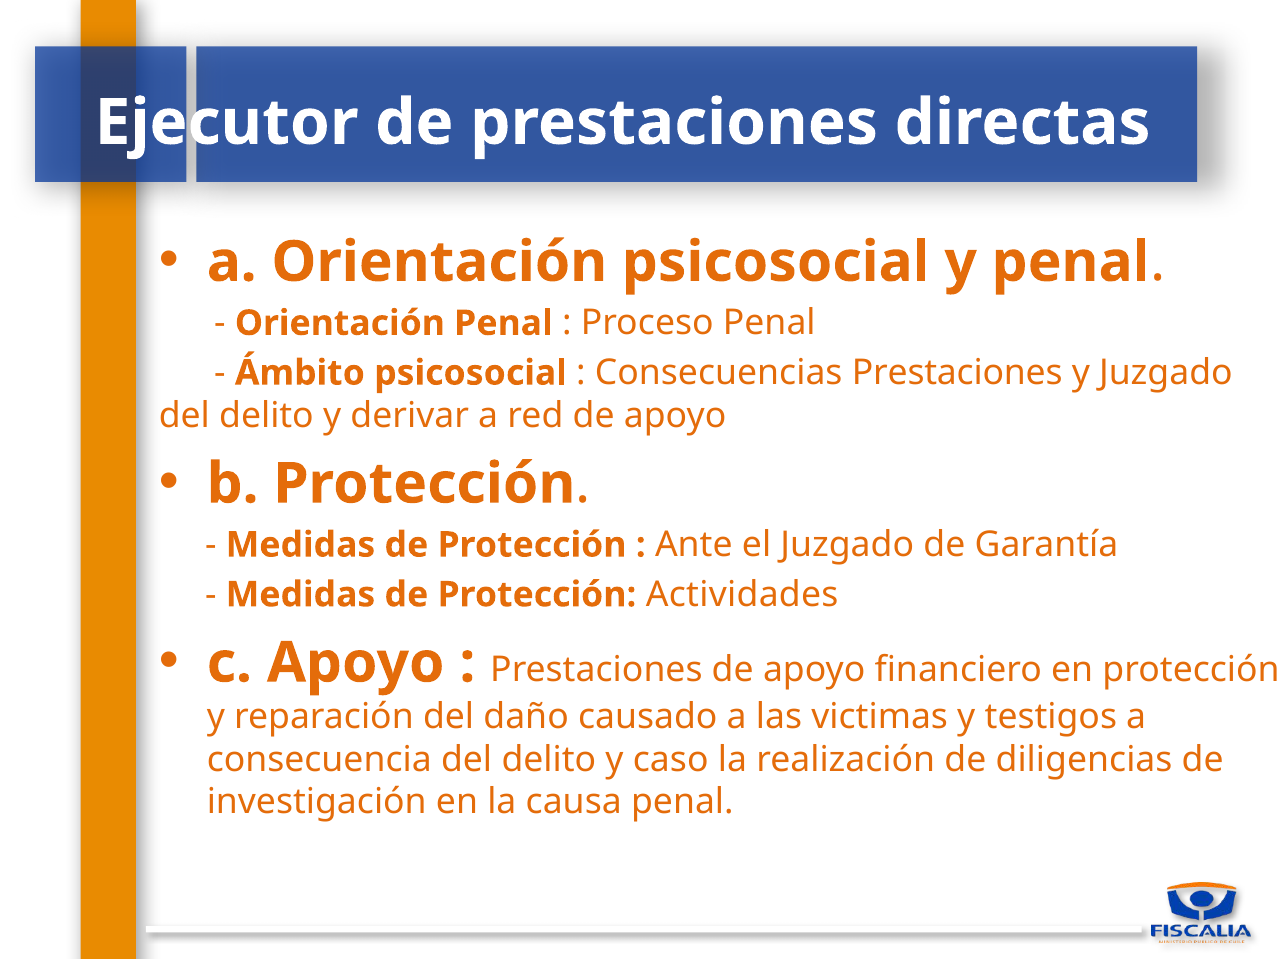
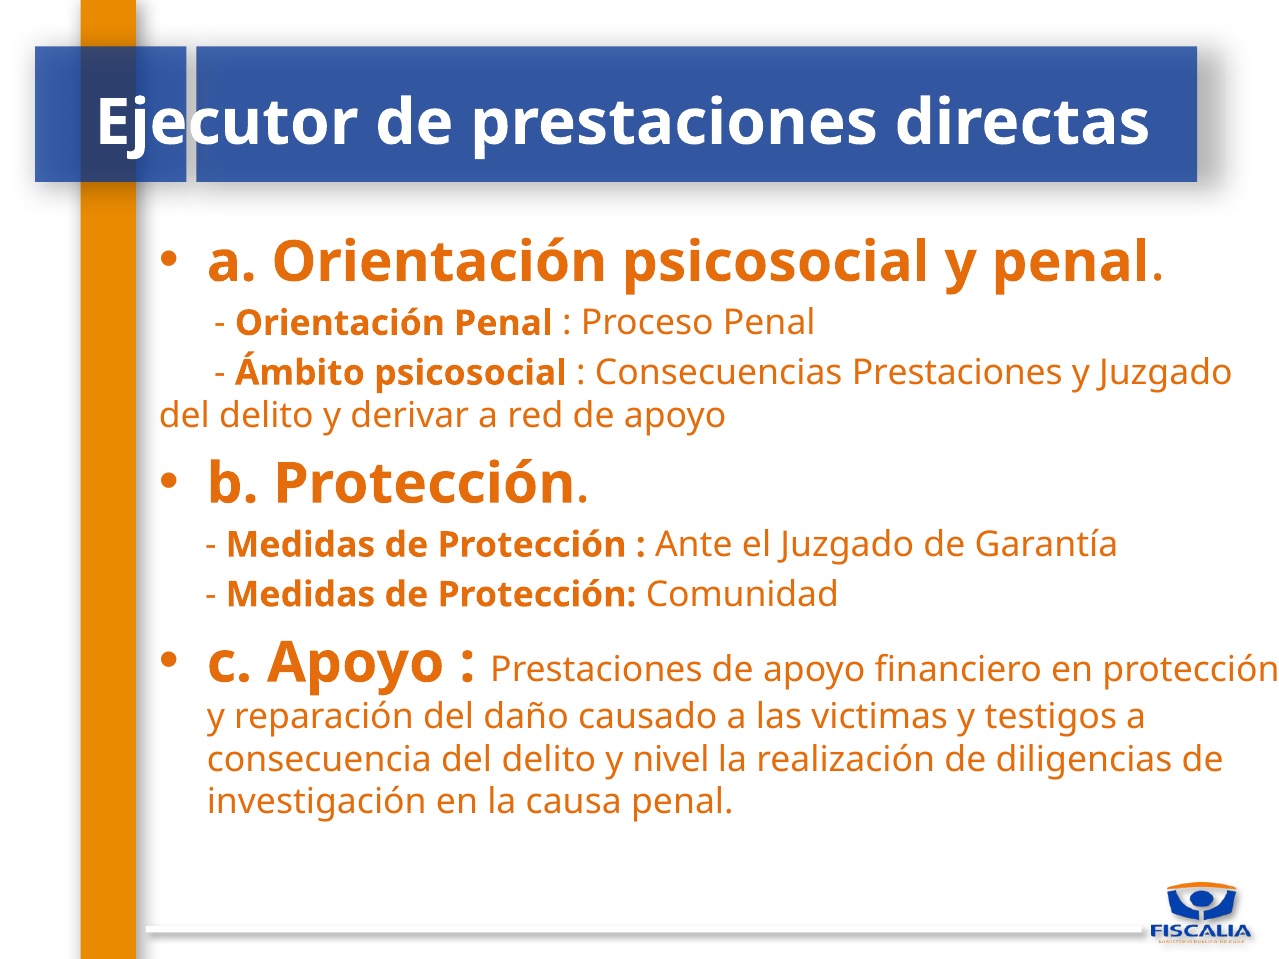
Actividades: Actividades -> Comunidad (742, 595)
caso: caso -> nivel (671, 760)
